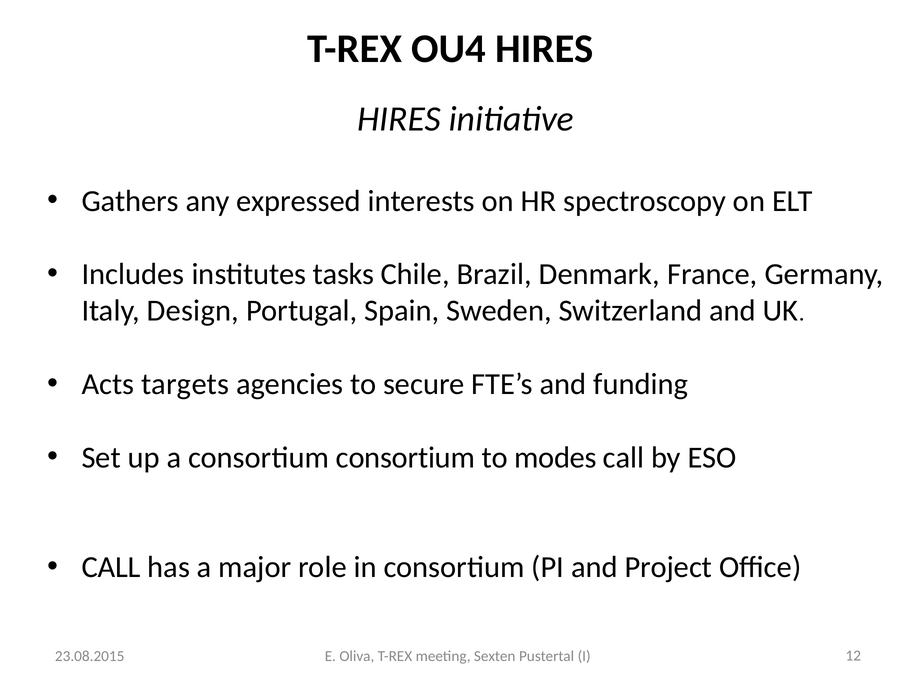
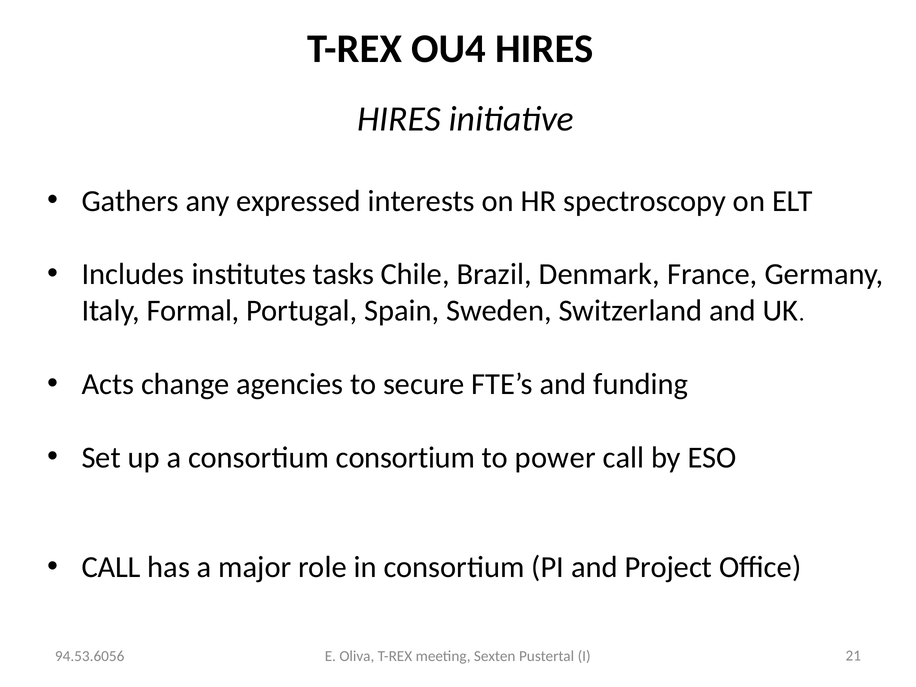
Design: Design -> Formal (193, 311)
targets: targets -> change (185, 384)
modes: modes -> power (555, 457)
23.08.2015: 23.08.2015 -> 94.53.6056 (90, 656)
12: 12 -> 21 (853, 656)
